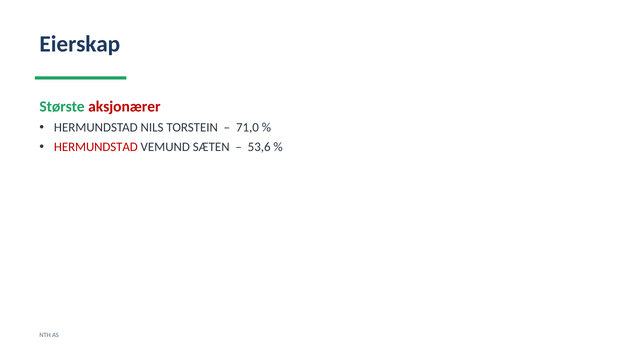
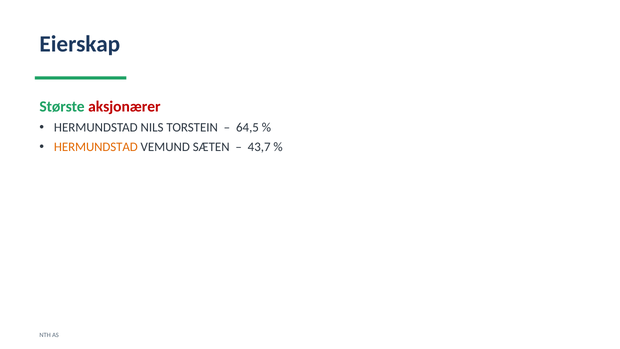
71,0: 71,0 -> 64,5 (247, 127)
HERMUNDSTAD colour: red -> orange (96, 147)
53,6: 53,6 -> 43,7 (259, 147)
